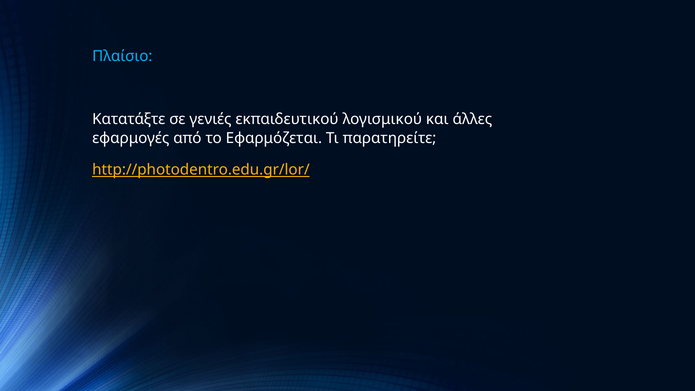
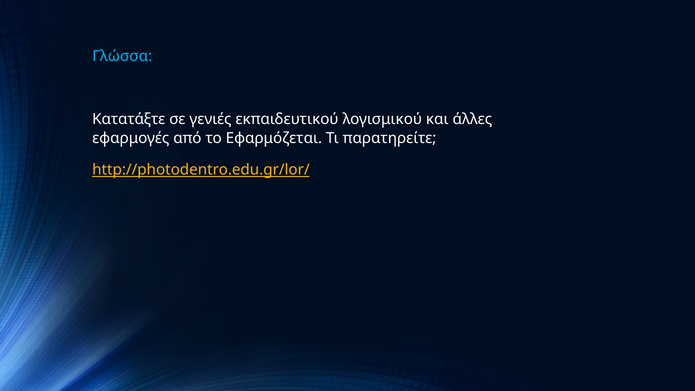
Πλαίσιο: Πλαίσιο -> Γλώσσα (122, 56)
